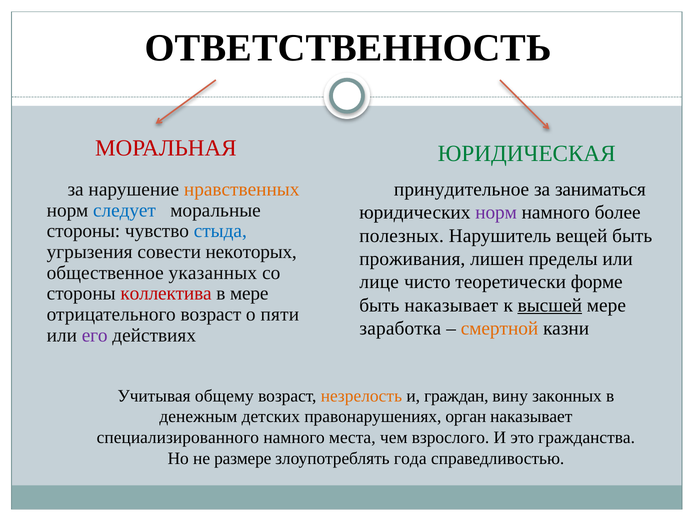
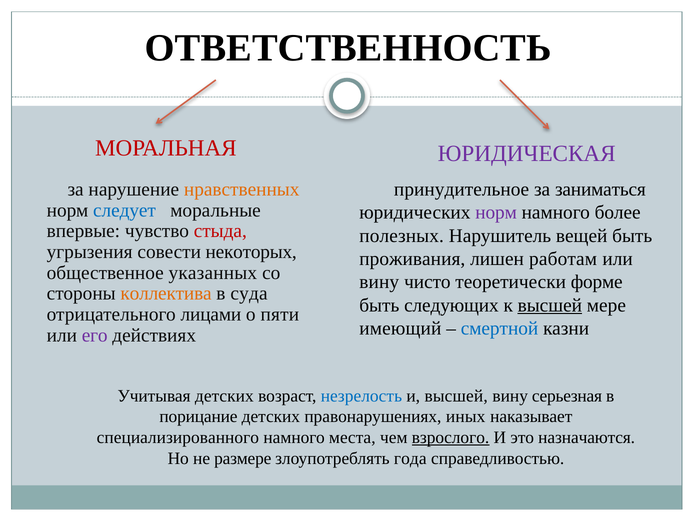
ЮРИДИЧЕСКАЯ colour: green -> purple (527, 153)
стороны: стороны -> впервые (83, 231)
стыда colour: blue -> red (220, 231)
пределы: пределы -> работам (563, 259)
лице: лице -> вину (379, 282)
коллектива colour: red -> orange (166, 293)
в мере: мере -> суда (249, 293)
быть наказывает: наказывает -> следующих (451, 305)
отрицательного возраст: возраст -> лицами (211, 314)
заработка: заработка -> имеющий (400, 328)
смертной colour: orange -> blue (500, 328)
Учитывая общему: общему -> детских (224, 395)
незрелость colour: orange -> blue (361, 395)
и граждан: граждан -> высшей (456, 395)
законных: законных -> серьезная (567, 395)
денежным: денежным -> порицание (198, 416)
орган: орган -> иных (466, 416)
взрослого underline: none -> present (451, 437)
гражданства: гражданства -> назначаются (587, 437)
